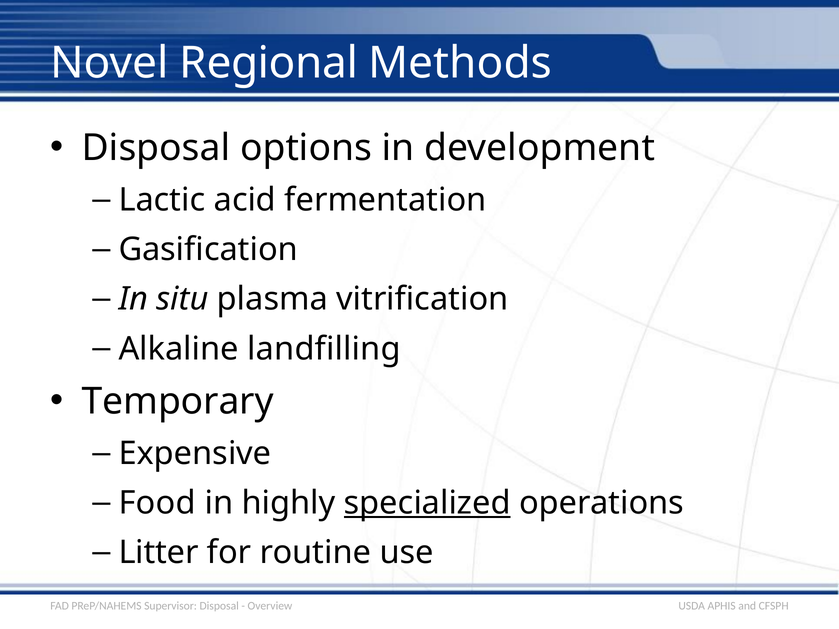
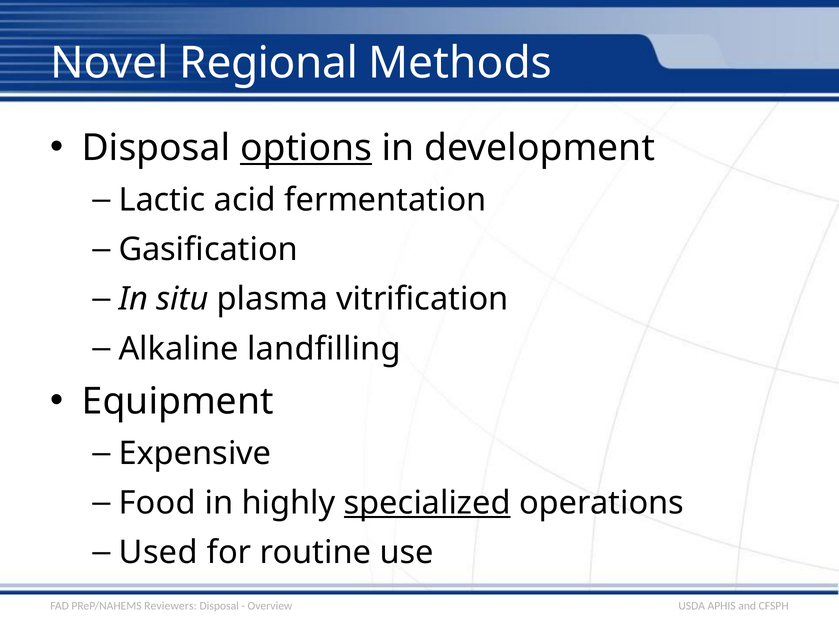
options underline: none -> present (306, 148)
Temporary: Temporary -> Equipment (178, 402)
Litter: Litter -> Used (158, 553)
Supervisor: Supervisor -> Reviewers (170, 606)
